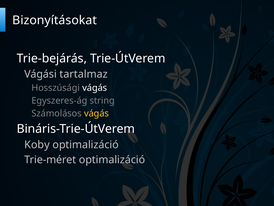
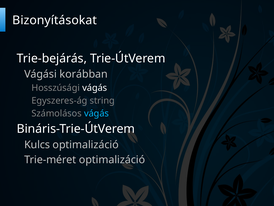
tartalmaz: tartalmaz -> korábban (84, 74)
vágás colour: yellow -> light blue (96, 113)
Koby: Koby -> Kulcs (37, 144)
